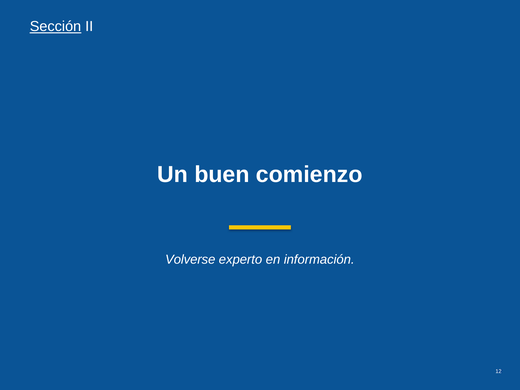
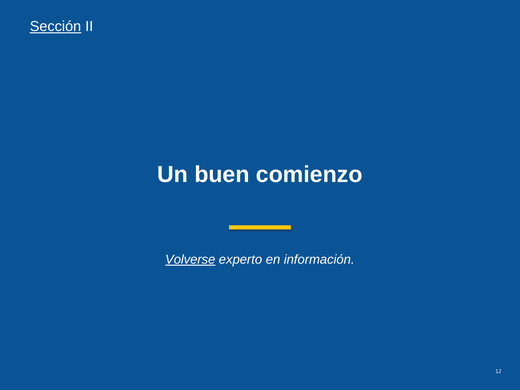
Volverse underline: none -> present (190, 260)
